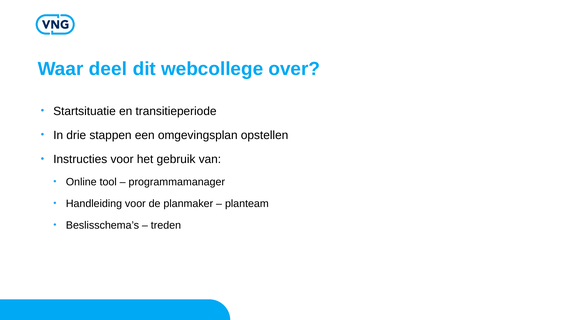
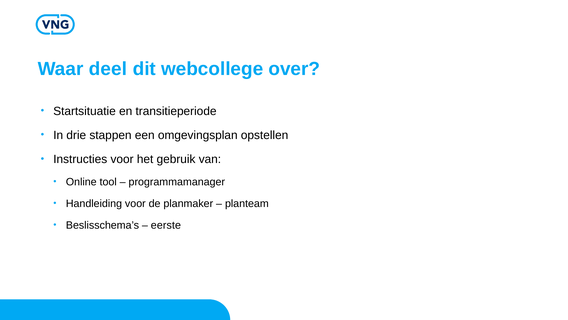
treden: treden -> eerste (166, 225)
